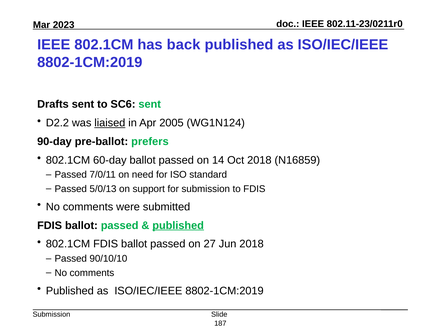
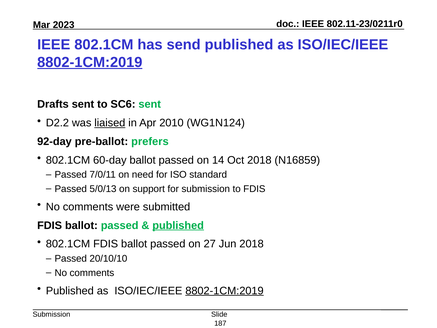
back: back -> send (184, 45)
8802-1CM:2019 underline: none -> present (90, 62)
2005: 2005 -> 2010 (171, 123)
90-day: 90-day -> 92-day (54, 141)
90/10/10: 90/10/10 -> 20/10/10 (108, 259)
8802-1CM:2019 underline: none -> present (224, 291)
